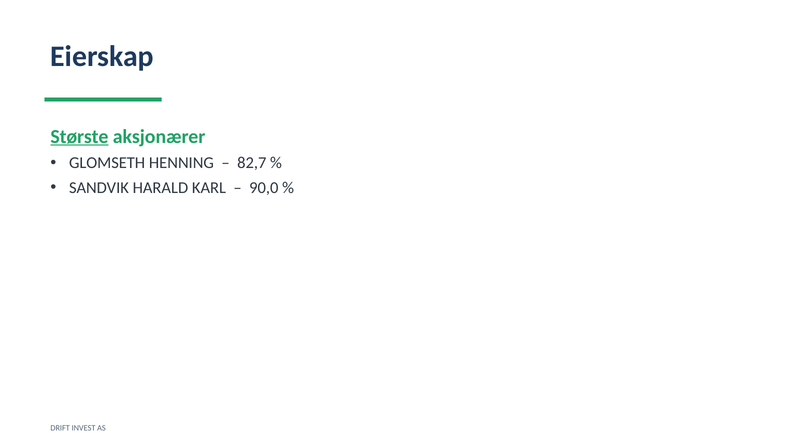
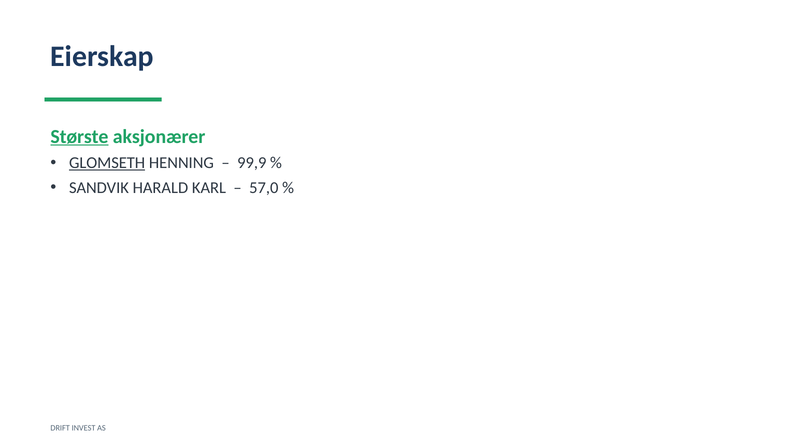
GLOMSETH underline: none -> present (107, 163)
82,7: 82,7 -> 99,9 (252, 163)
90,0: 90,0 -> 57,0 (264, 188)
